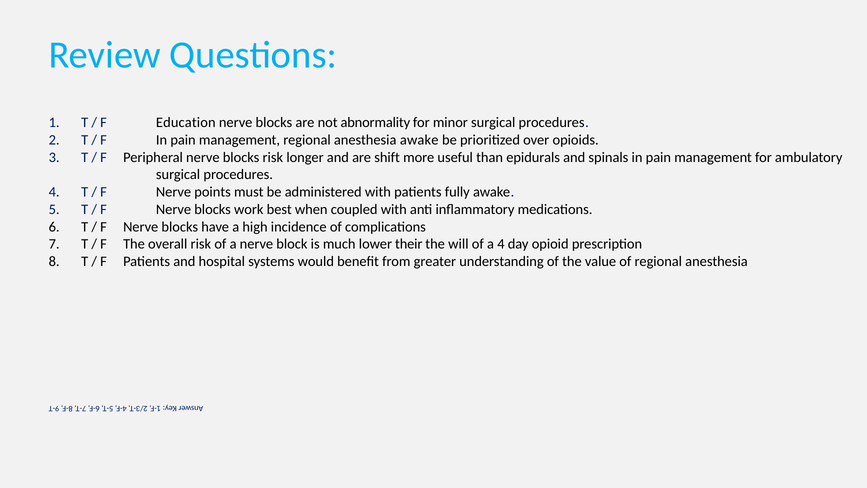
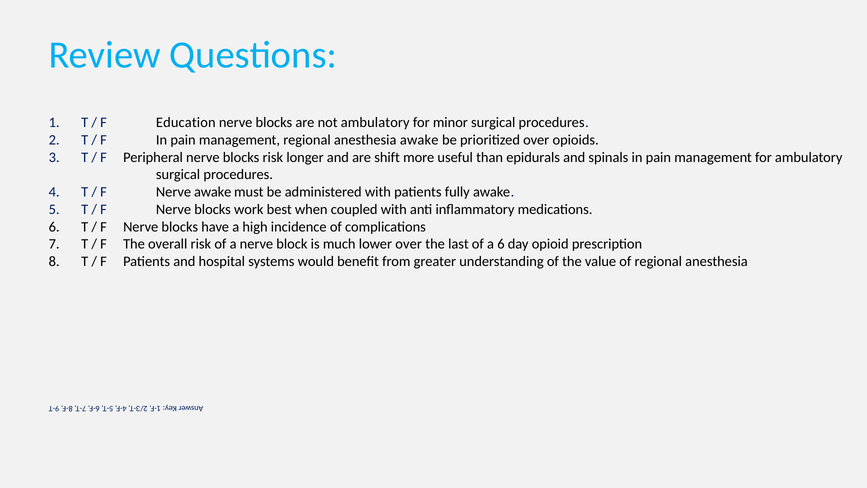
not abnormality: abnormality -> ambulatory (375, 123)
Nerve points: points -> awake (213, 192)
lower their: their -> over (409, 244)
will: will -> last (458, 244)
a 4: 4 -> 6 (501, 244)
